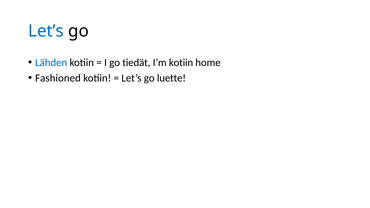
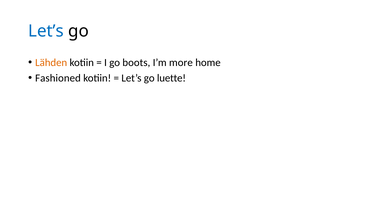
Lähden colour: blue -> orange (51, 63)
tiedät: tiedät -> boots (136, 63)
I’m kotiin: kotiin -> more (181, 63)
